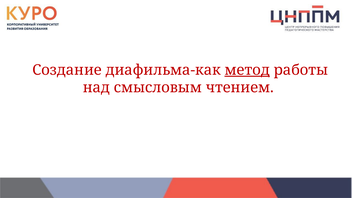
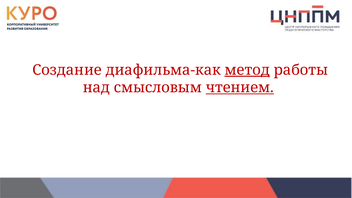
чтением underline: none -> present (240, 88)
